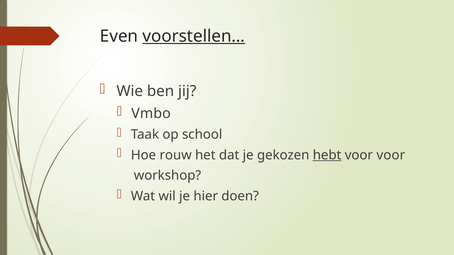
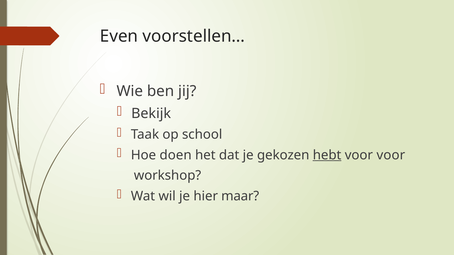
voorstellen… underline: present -> none (194, 36)
Vmbo: Vmbo -> Bekijk (151, 114)
rouw: rouw -> doen (176, 155)
doen: doen -> maar (240, 196)
